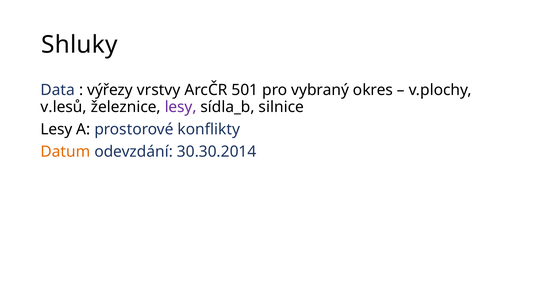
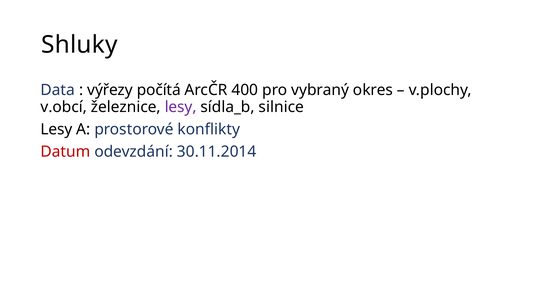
vrstvy: vrstvy -> počítá (159, 90)
501: 501 -> 400 (245, 90)
v.lesů: v.lesů -> v.obcí (64, 107)
Datum colour: orange -> red (66, 152)
30.30.2014: 30.30.2014 -> 30.11.2014 (217, 152)
